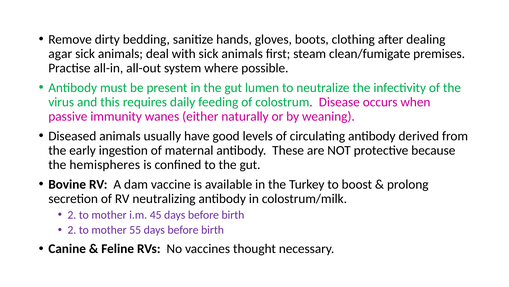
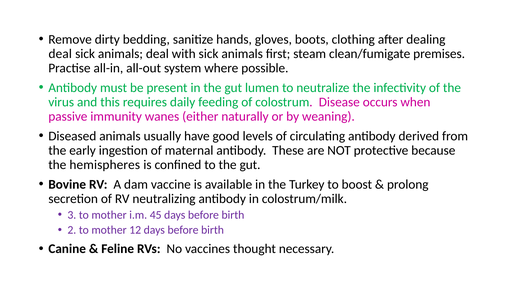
agar: agar -> deal (60, 54)
2: 2 -> 3 (72, 214)
55: 55 -> 12 (135, 230)
